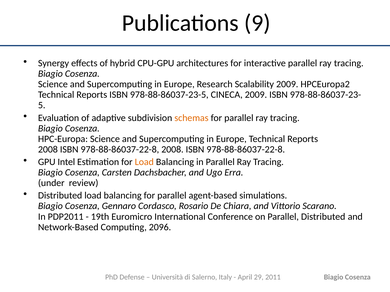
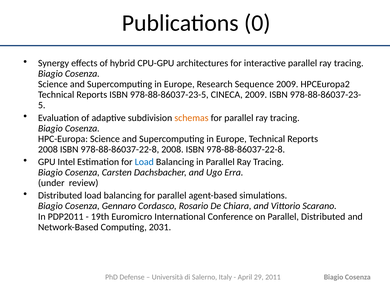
9: 9 -> 0 (257, 23)
Scalability: Scalability -> Sequence (254, 84)
Load colour: orange -> blue (144, 162)
2096: 2096 -> 2031 (160, 227)
